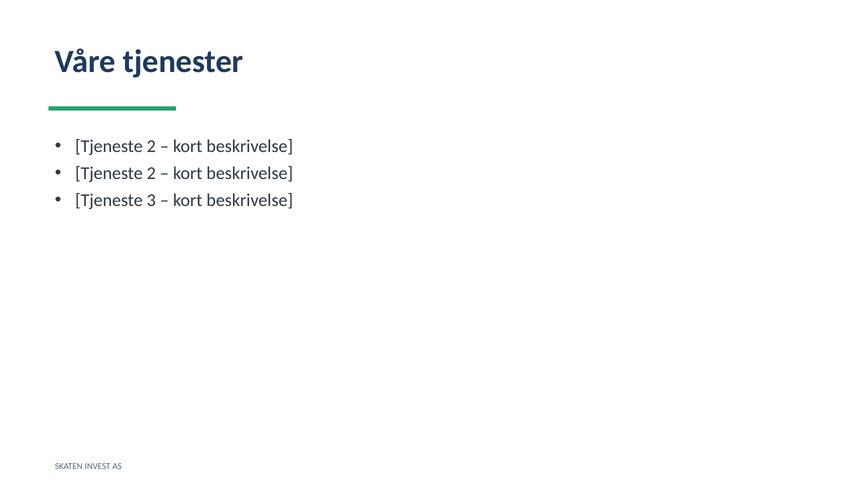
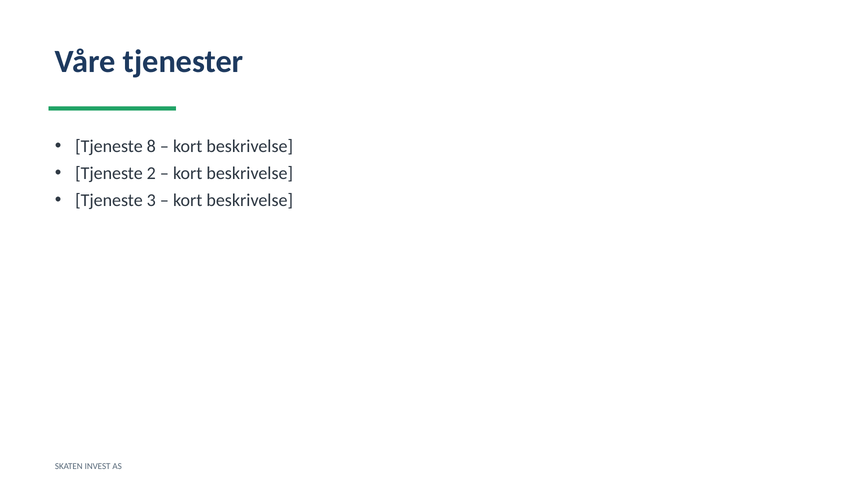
2: 2 -> 8 (151, 146)
